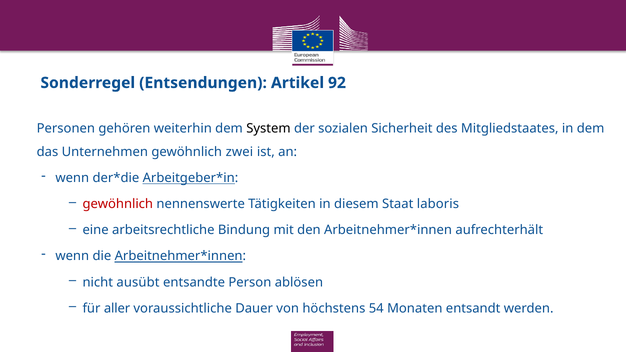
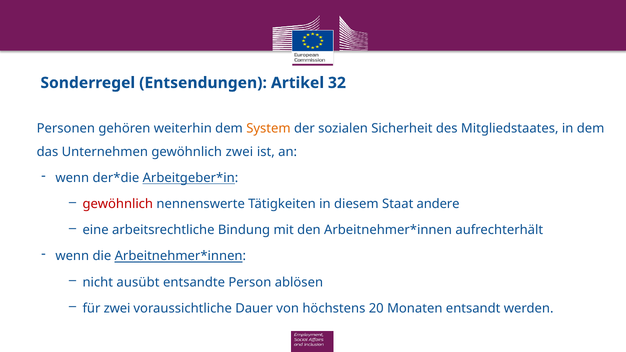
92: 92 -> 32 (337, 83)
System colour: black -> orange (268, 128)
laboris: laboris -> andere (438, 204)
für aller: aller -> zwei (117, 308)
54: 54 -> 20 (376, 308)
